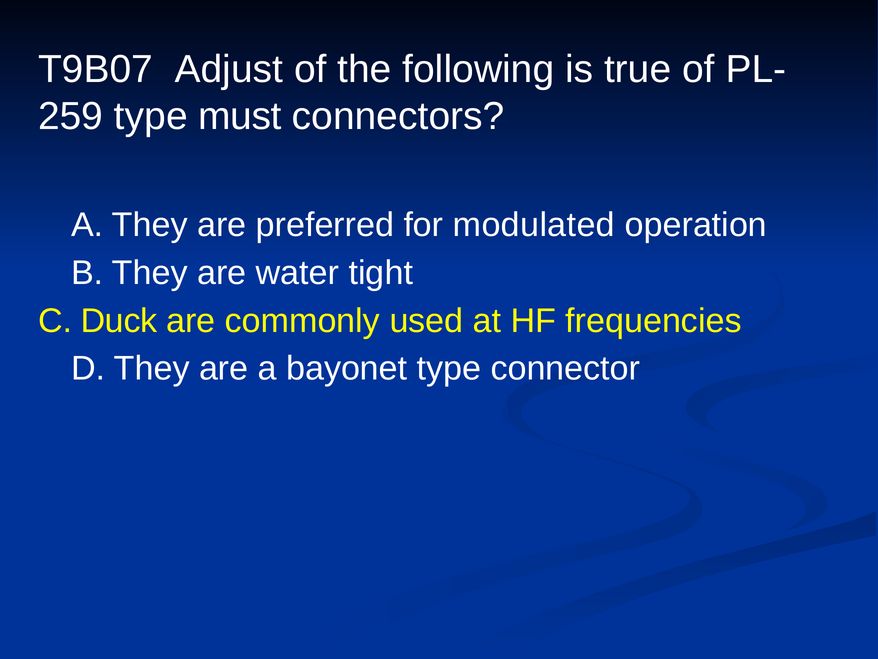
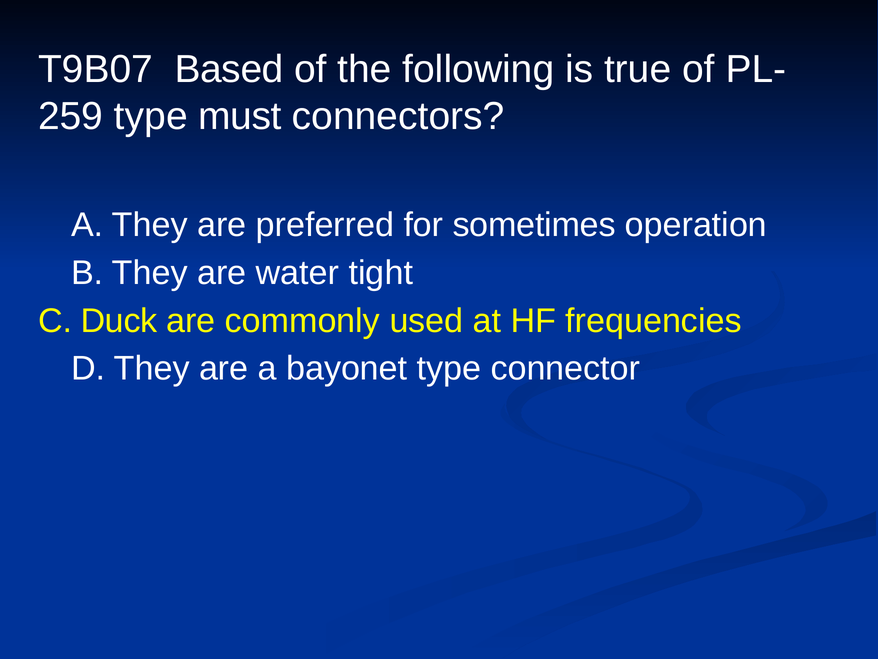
Adjust: Adjust -> Based (229, 69)
modulated: modulated -> sometimes (534, 225)
